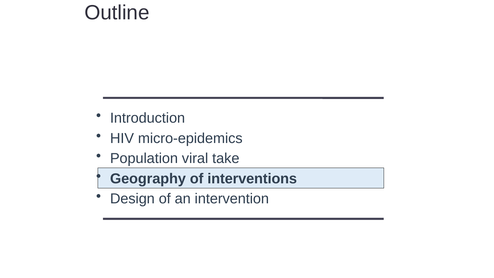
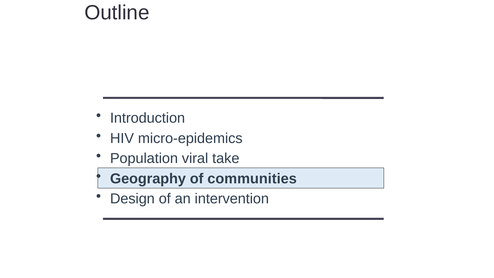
interventions: interventions -> communities (252, 179)
